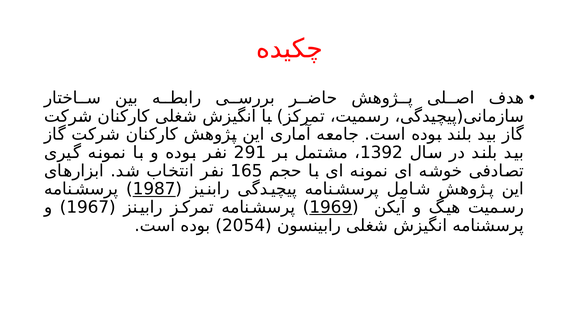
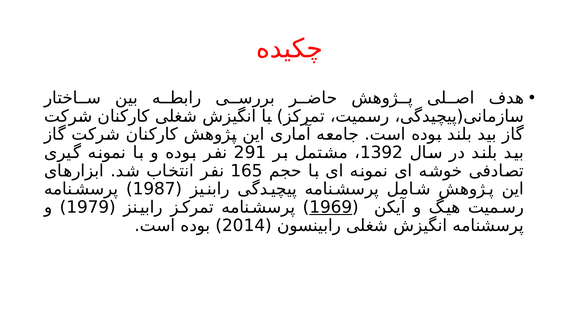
1987 underline: present -> none (154, 189)
1967: 1967 -> 1979 (88, 207)
2054: 2054 -> 2014 (244, 225)
